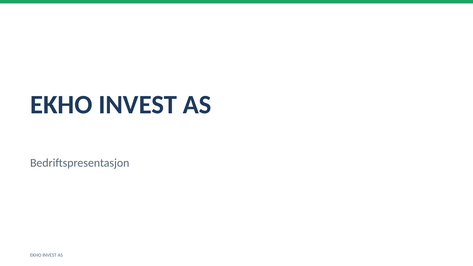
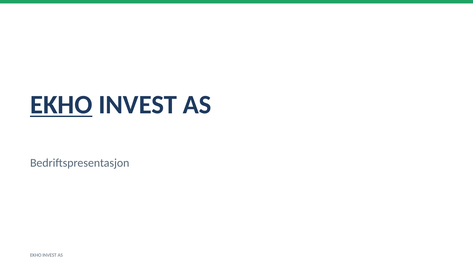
EKHO underline: none -> present (61, 105)
